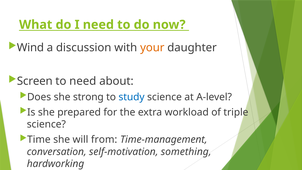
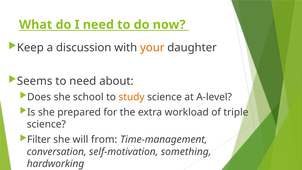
Wind: Wind -> Keep (30, 48)
Screen: Screen -> Seems (35, 81)
strong: strong -> school (88, 97)
study colour: blue -> orange (132, 97)
Time: Time -> Filter (39, 139)
